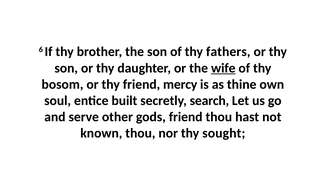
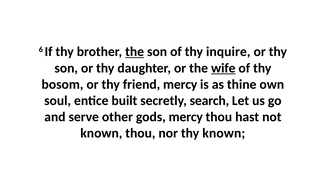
the underline: none -> present (135, 52)
fathers: fathers -> inquire (228, 52)
gods friend: friend -> mercy (186, 117)
thy sought: sought -> known (224, 133)
